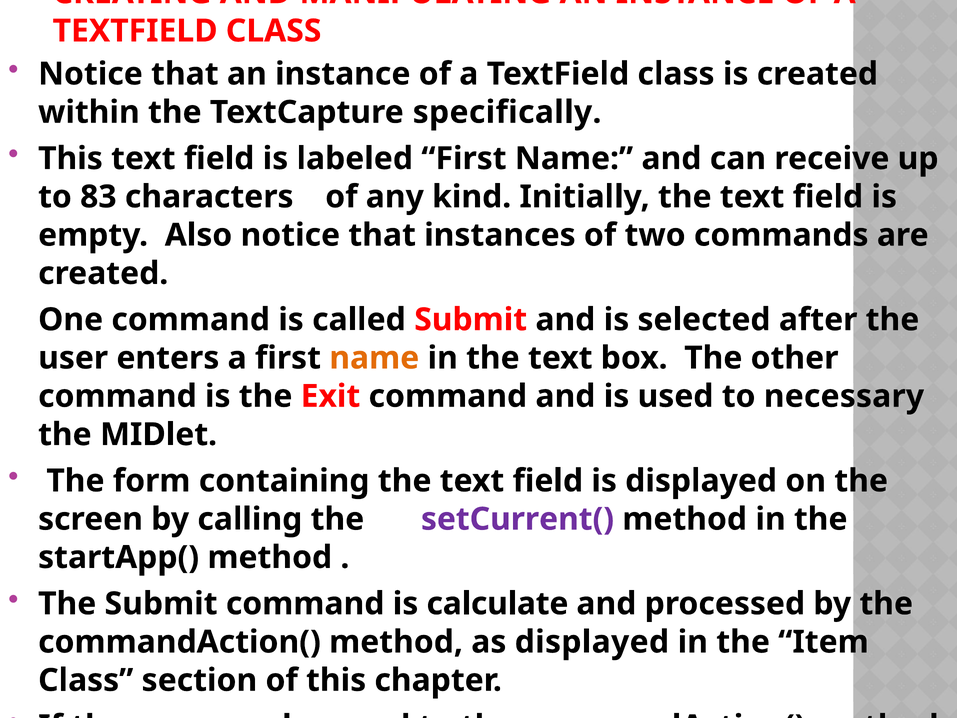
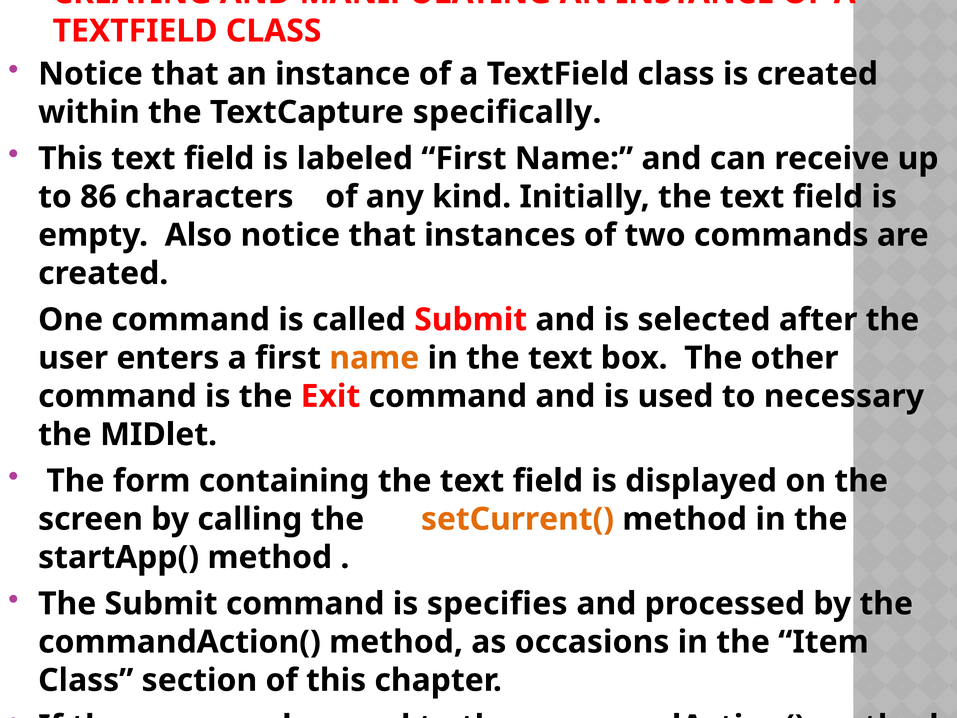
83: 83 -> 86 (98, 197)
setCurrent( colour: purple -> orange (518, 519)
calculate: calculate -> specifies (497, 604)
as displayed: displayed -> occasions (592, 642)
